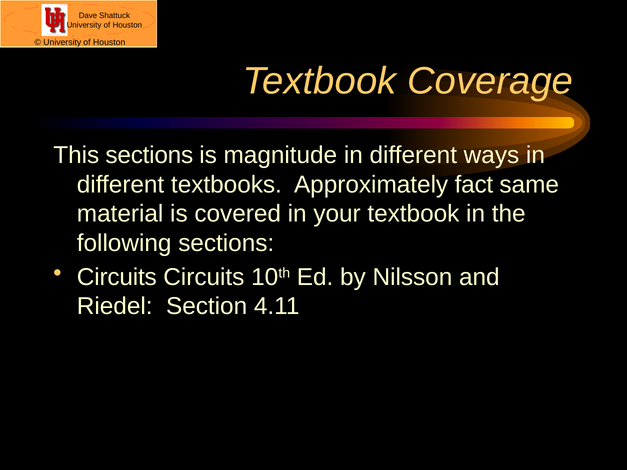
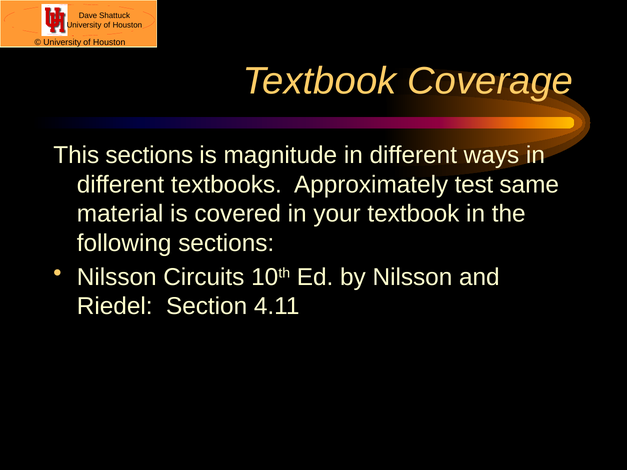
fact: fact -> test (474, 185)
Circuits: Circuits -> Nilsson (117, 277)
